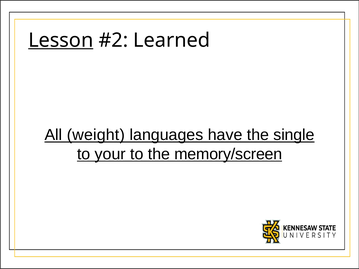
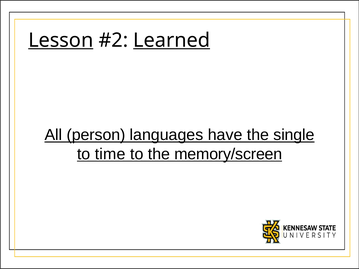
Learned underline: none -> present (172, 40)
weight: weight -> person (96, 135)
your: your -> time (110, 154)
